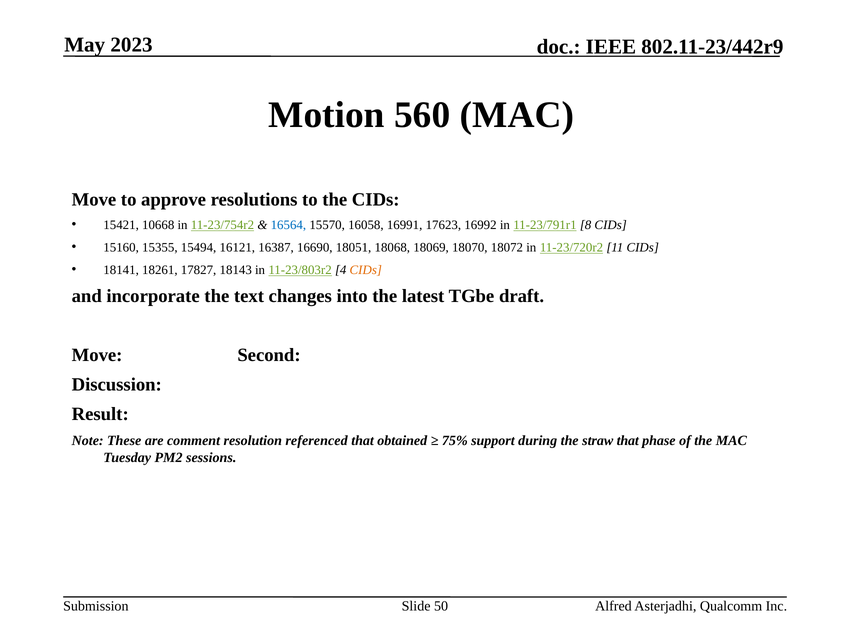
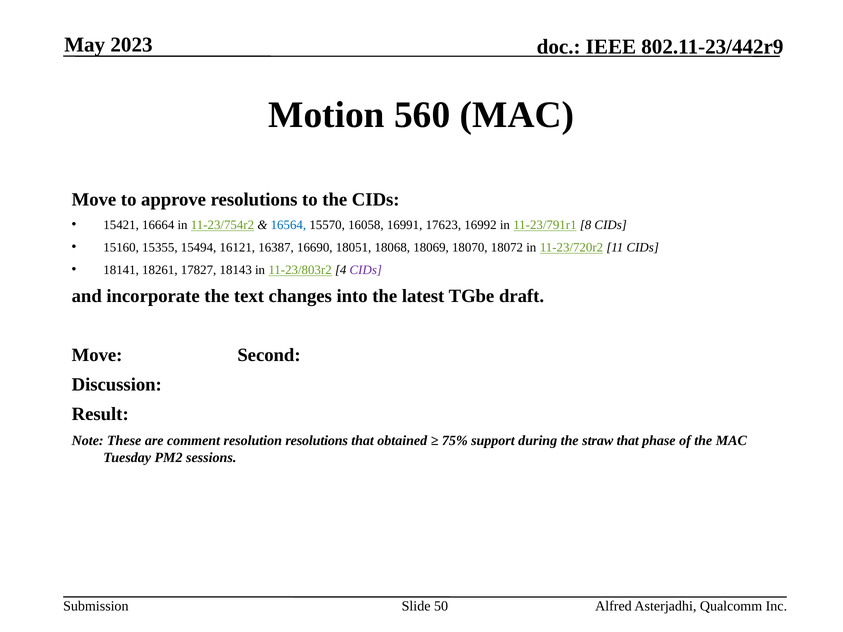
10668: 10668 -> 16664 (158, 225)
CIDs colour: orange -> purple (366, 270)
resolution referenced: referenced -> resolutions (317, 441)
